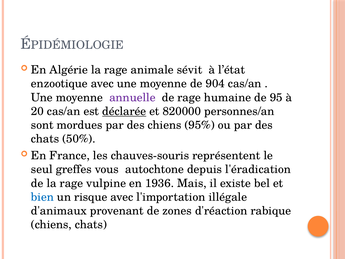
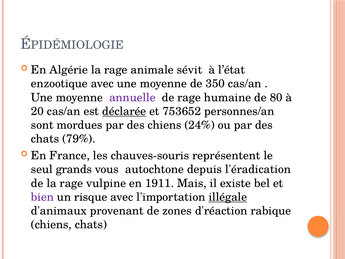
904: 904 -> 350 (215, 84)
95: 95 -> 80 (276, 97)
820000: 820000 -> 753652 (182, 111)
95%: 95% -> 24% (200, 125)
50%: 50% -> 79% (79, 139)
greffes: greffes -> grands (74, 169)
1936: 1936 -> 1911 (160, 183)
bien colour: blue -> purple (42, 197)
illégale underline: none -> present (228, 197)
